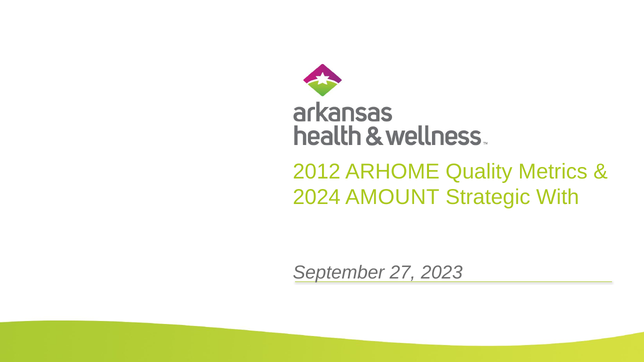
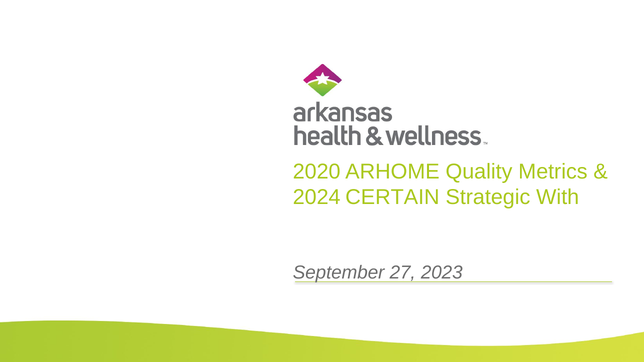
2012: 2012 -> 2020 (317, 172)
AMOUNT: AMOUNT -> CERTAIN (392, 198)
